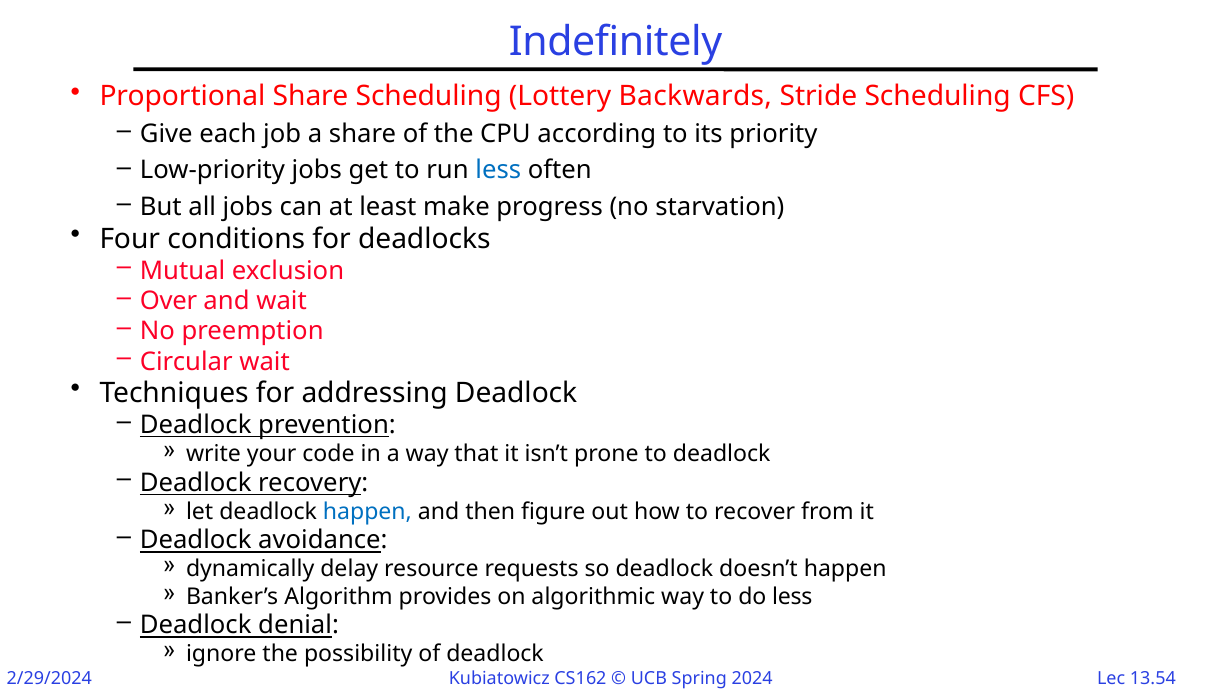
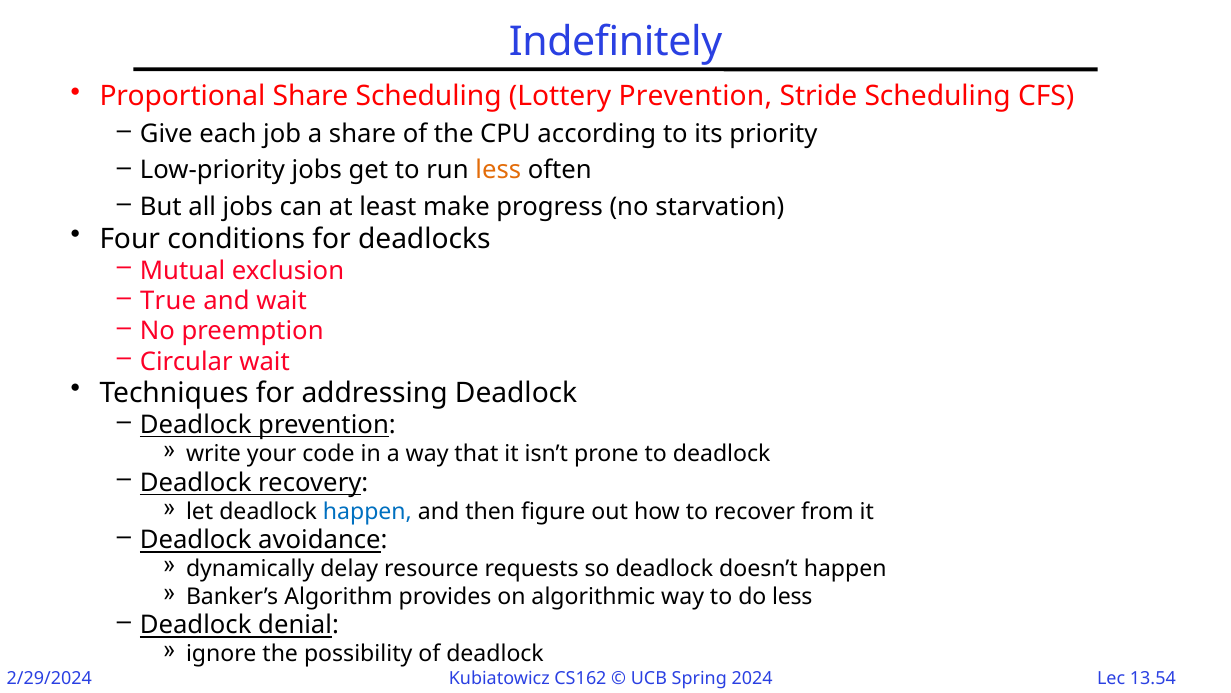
Lottery Backwards: Backwards -> Prevention (695, 96)
less colour: blue -> orange (498, 170)
Over: Over -> True (168, 301)
